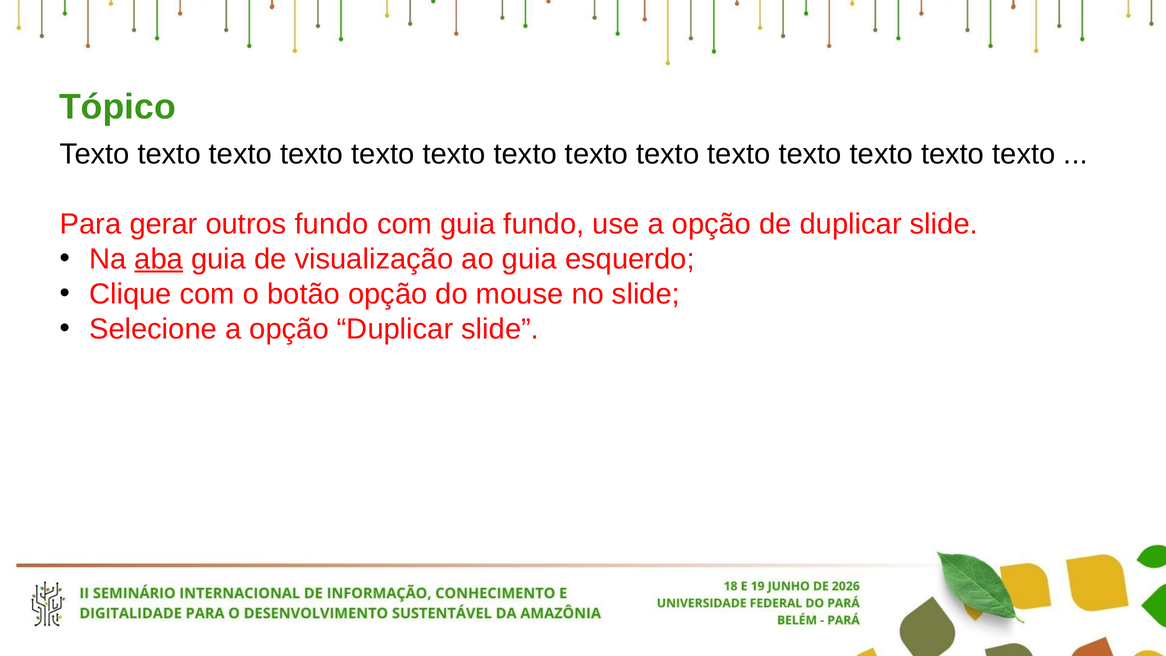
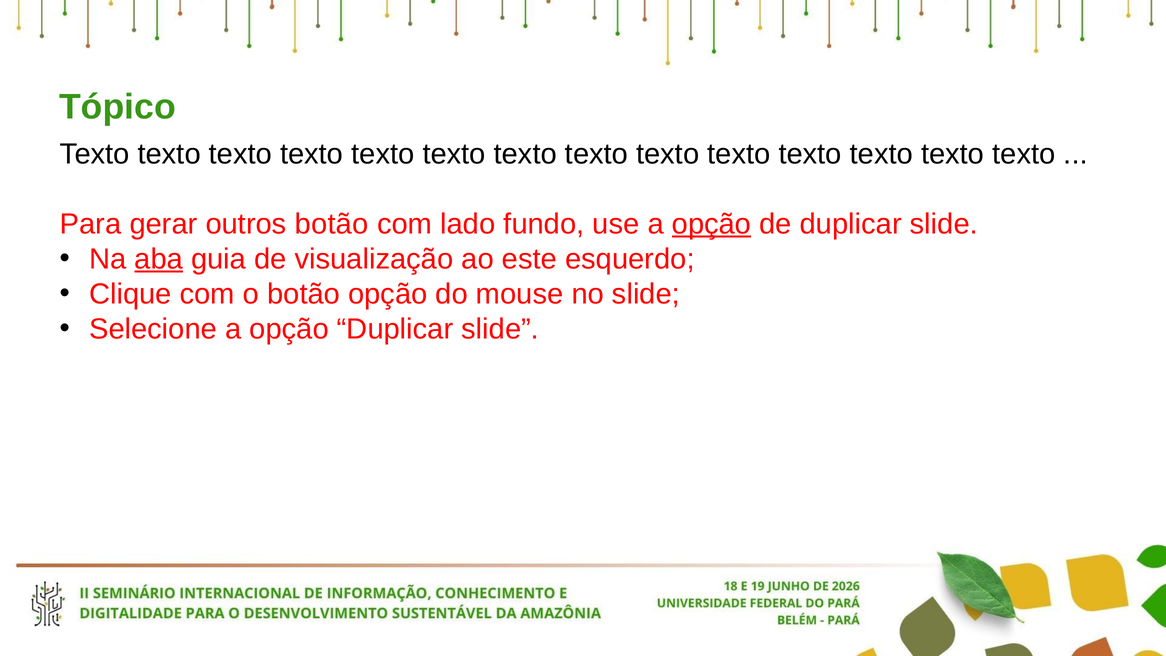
outros fundo: fundo -> botão (332, 224)
com guia: guia -> lado (468, 224)
opção underline: none -> present (711, 224)
ao guia: guia -> este (529, 259)
